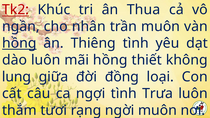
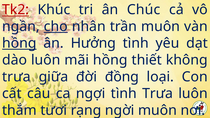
Thua: Thua -> Chúc (144, 10)
cho underline: none -> present (56, 26)
Thiêng: Thiêng -> Hưởng (93, 43)
lung: lung -> trưa (16, 77)
